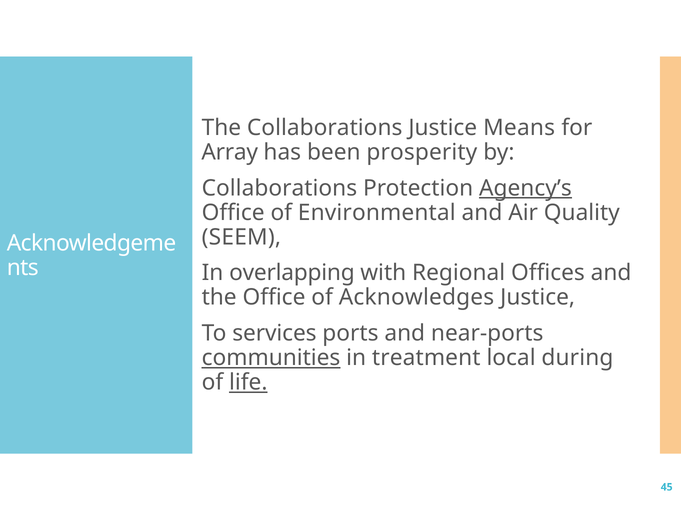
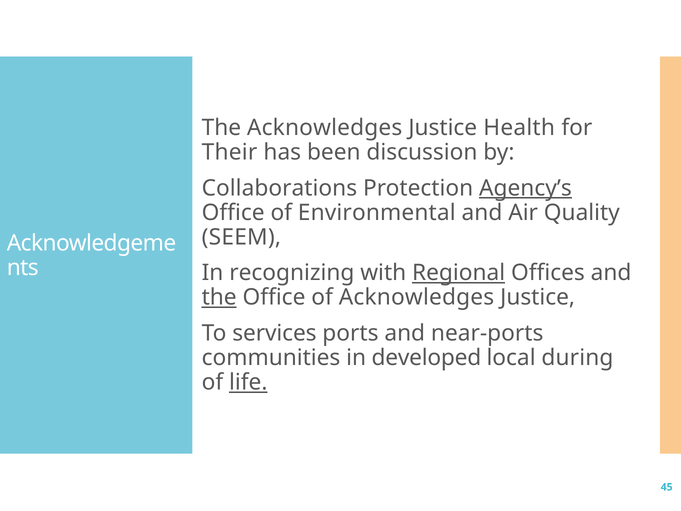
The Collaborations: Collaborations -> Acknowledges (325, 128)
Means: Means -> Health (519, 128)
Array: Array -> Their (230, 152)
prosperity: prosperity -> discussion (422, 152)
overlapping: overlapping -> recognizing (292, 273)
Regional underline: none -> present (459, 273)
the underline: none -> present (219, 297)
communities underline: present -> none (271, 358)
treatment: treatment -> developed (426, 358)
